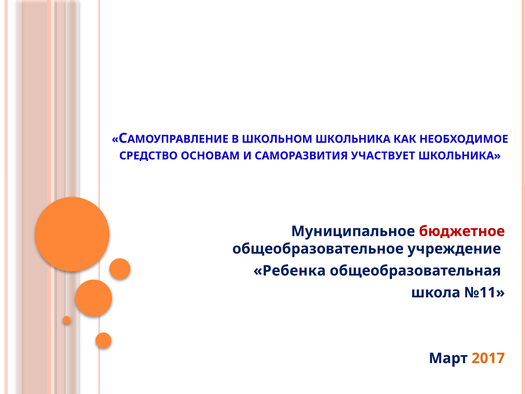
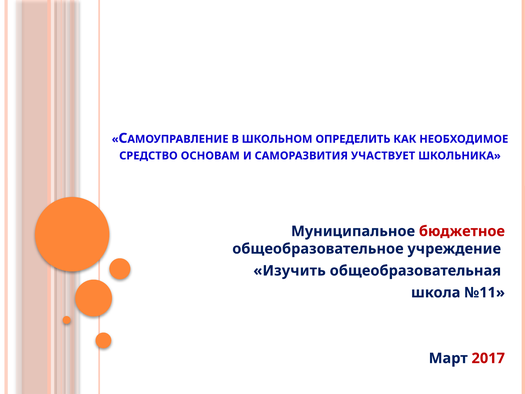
ШКОЛЬНОМ ШКОЛЬНИКА: ШКОЛЬНИКА -> ОПРЕДЕЛИТЬ (353, 139)
Ребенка: Ребенка -> Изучить (290, 271)
2017 colour: orange -> red (488, 358)
